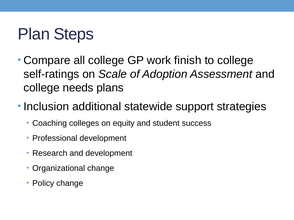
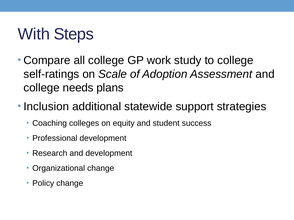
Plan: Plan -> With (34, 34)
finish: finish -> study (188, 61)
